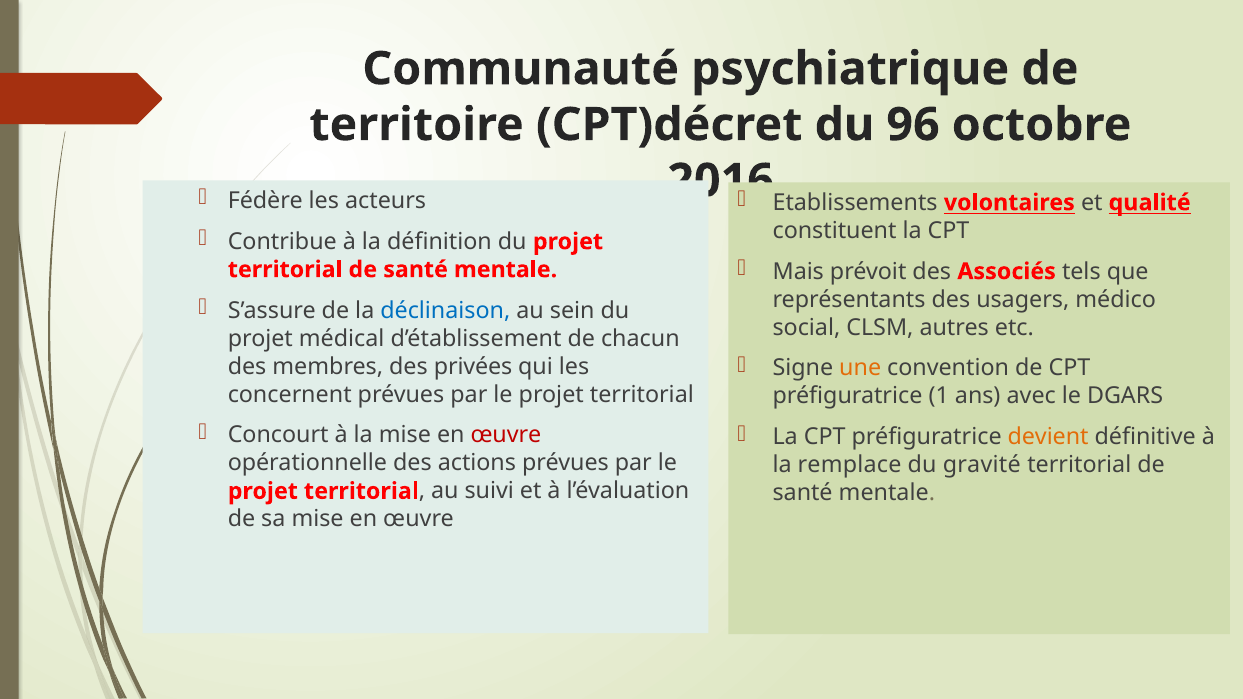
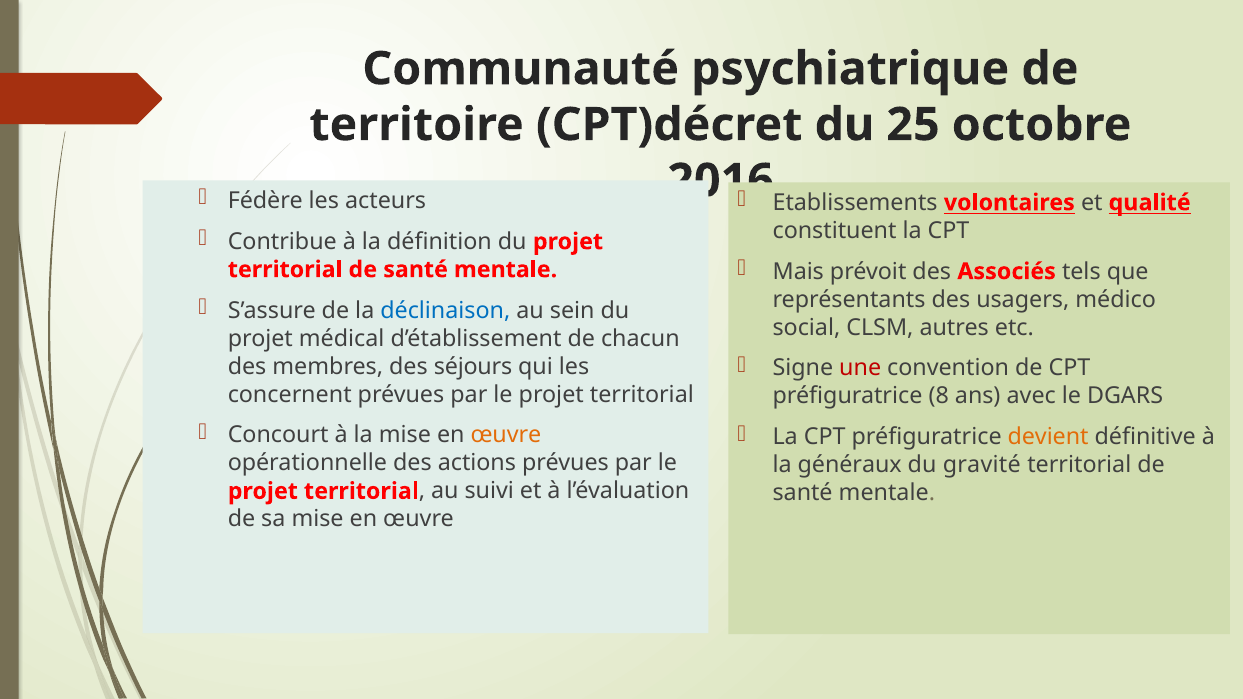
96: 96 -> 25 (913, 125)
une colour: orange -> red (860, 368)
privées: privées -> séjours (473, 366)
1: 1 -> 8 (939, 396)
œuvre colour: red -> orange (506, 435)
remplace: remplace -> généraux (850, 465)
